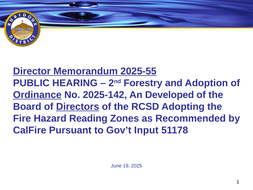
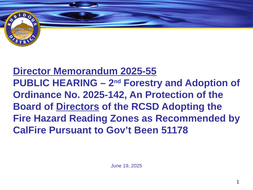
Ordinance underline: present -> none (37, 95)
Developed: Developed -> Protection (169, 95)
Input: Input -> Been (146, 130)
